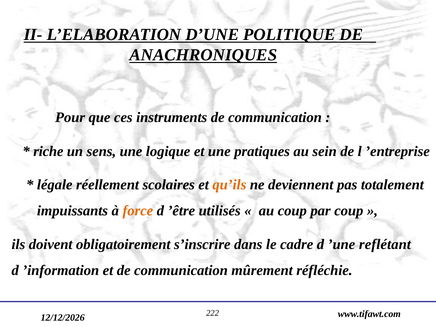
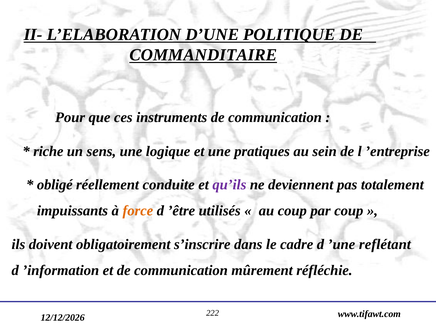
ANACHRONIQUES: ANACHRONIQUES -> COMMANDITAIRE (203, 55)
légale: légale -> obligé (55, 185)
scolaires: scolaires -> conduite (169, 185)
qu’ils colour: orange -> purple (229, 185)
